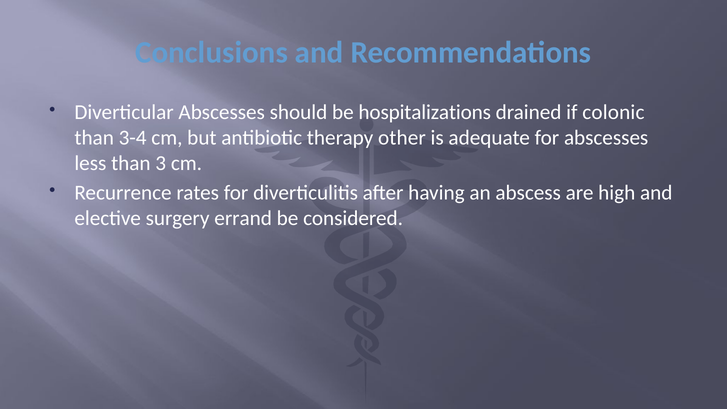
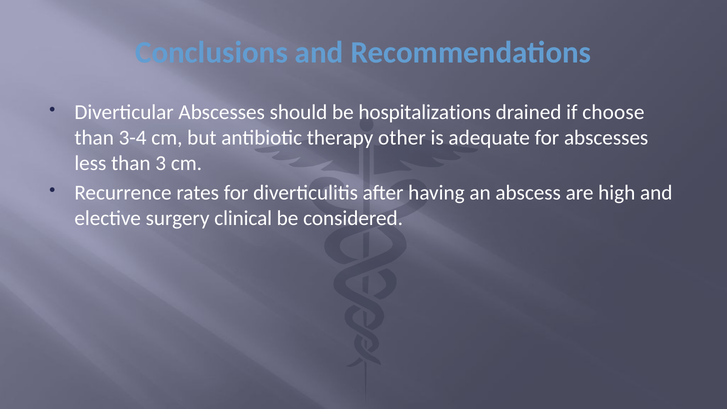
colonic: colonic -> choose (613, 112)
errand: errand -> clinical (243, 218)
